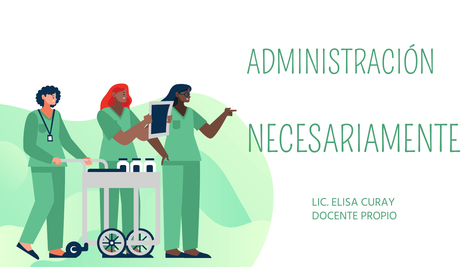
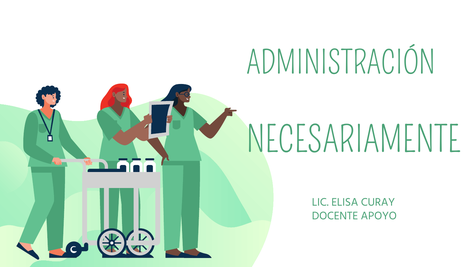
PROPIO: PROPIO -> APOYO (379, 215)
